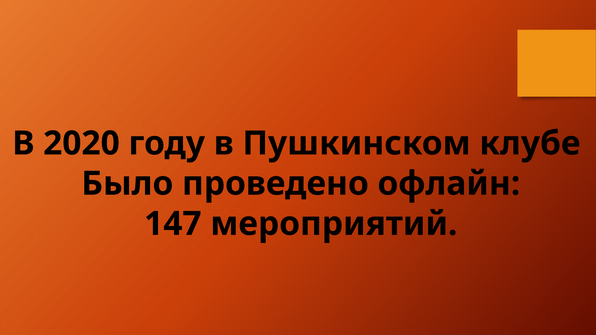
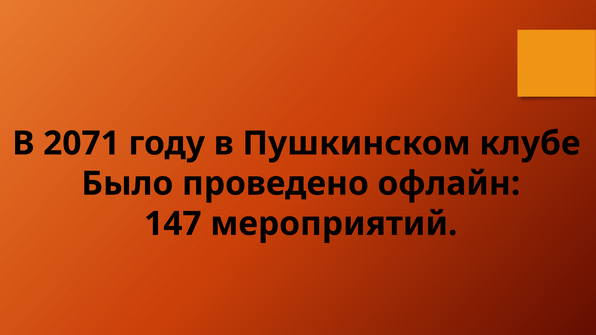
2020: 2020 -> 2071 (81, 144)
